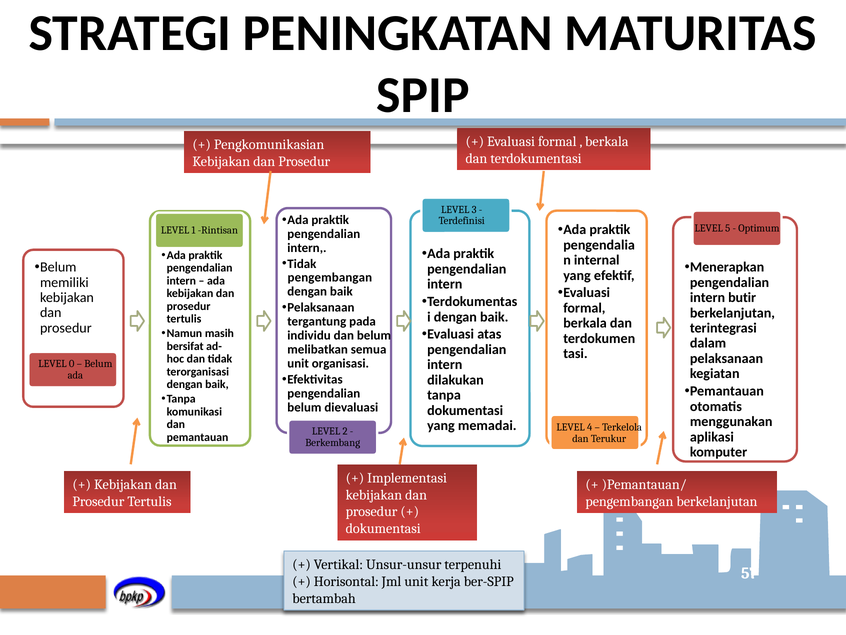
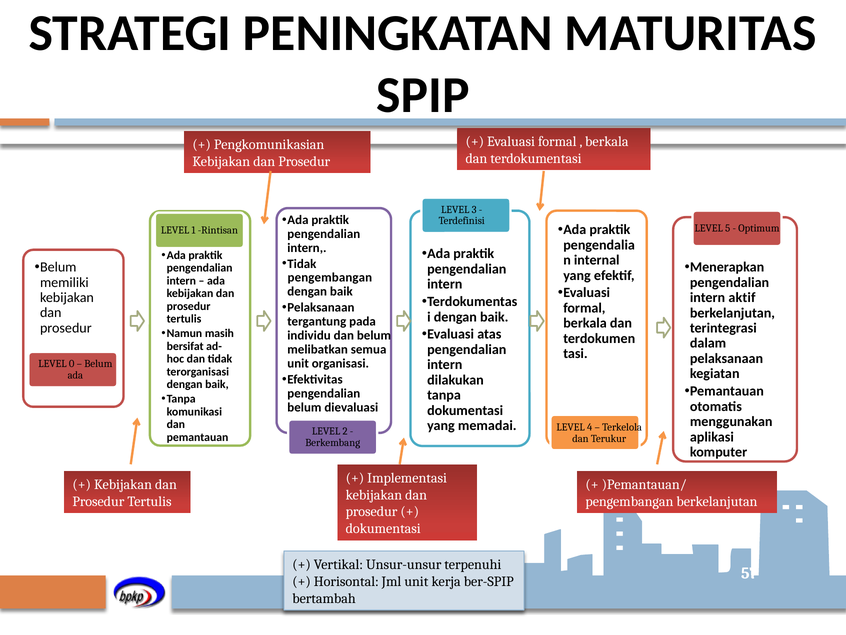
butir: butir -> aktif (742, 297)
